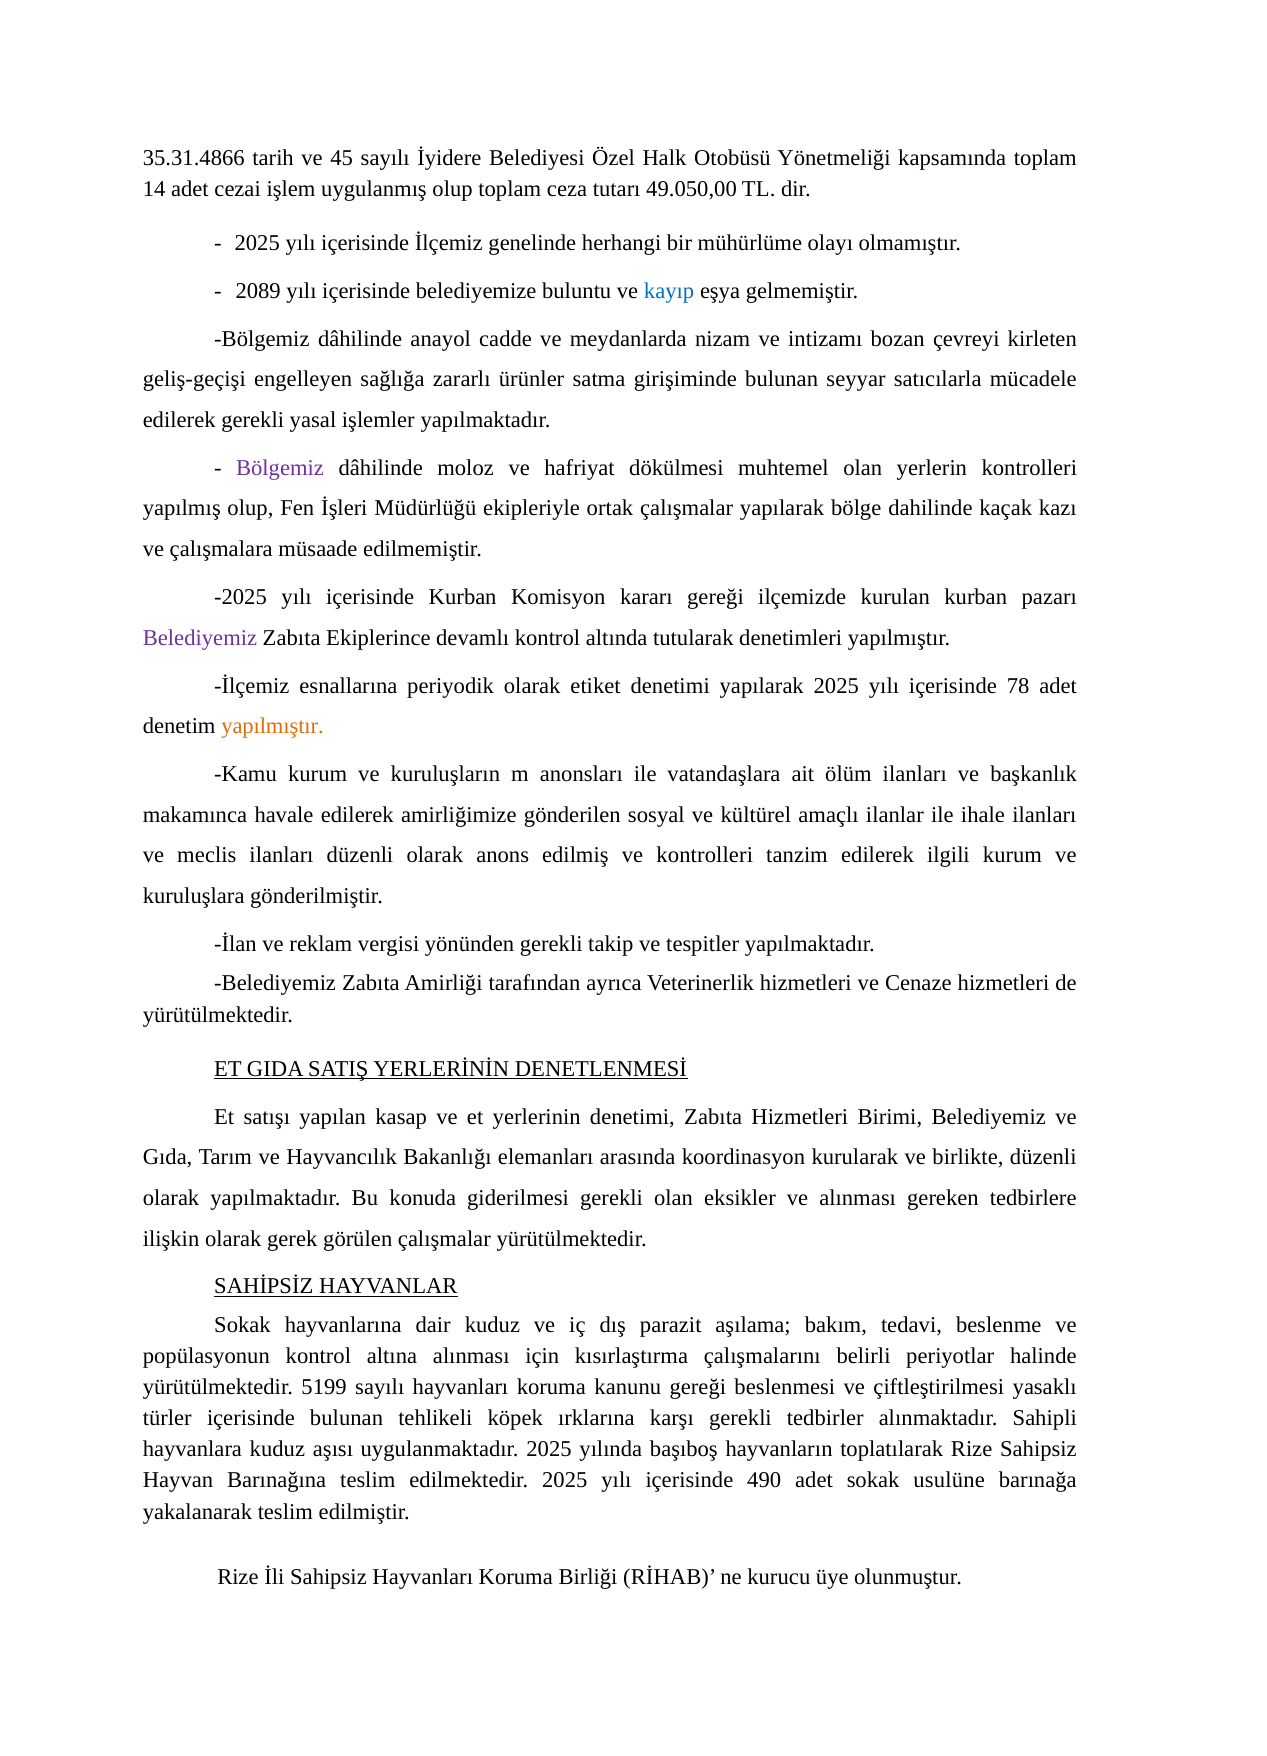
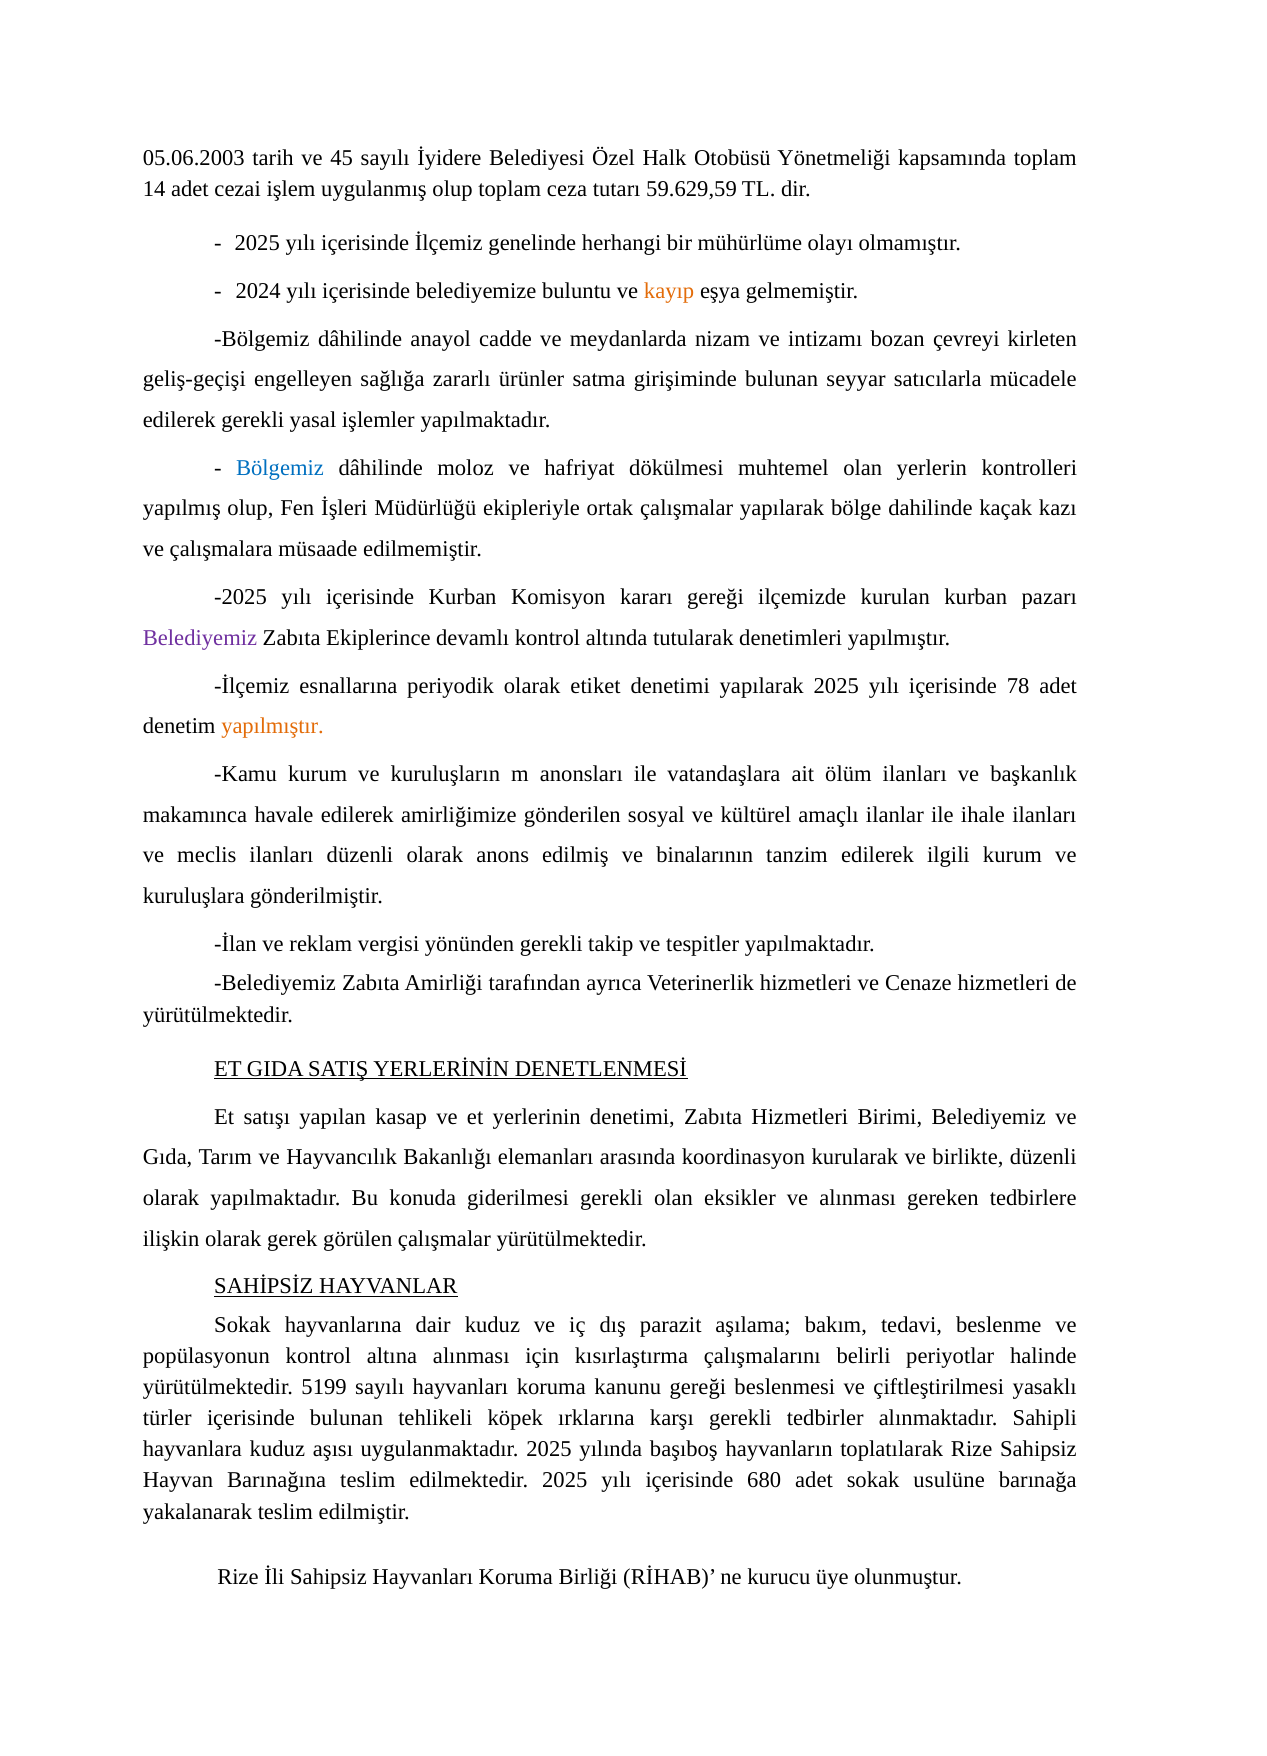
35.31.4866: 35.31.4866 -> 05.06.2003 (194, 158)
49.050,00: 49.050,00 -> 59.629,59 (692, 189)
2089: 2089 -> 2024 (258, 291)
kayıp colour: blue -> orange (669, 291)
Bölgemiz colour: purple -> blue (280, 468)
ve kontrolleri: kontrolleri -> binalarının (705, 856)
490: 490 -> 680 (764, 1481)
